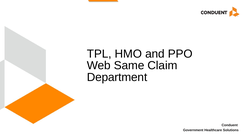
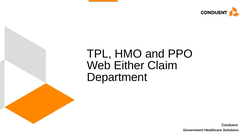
Same: Same -> Either (129, 66)
